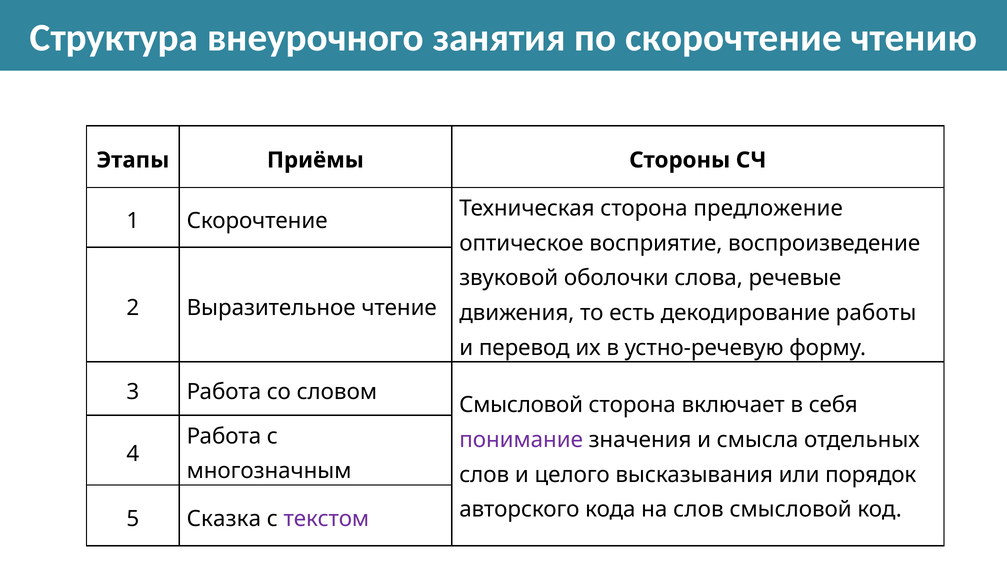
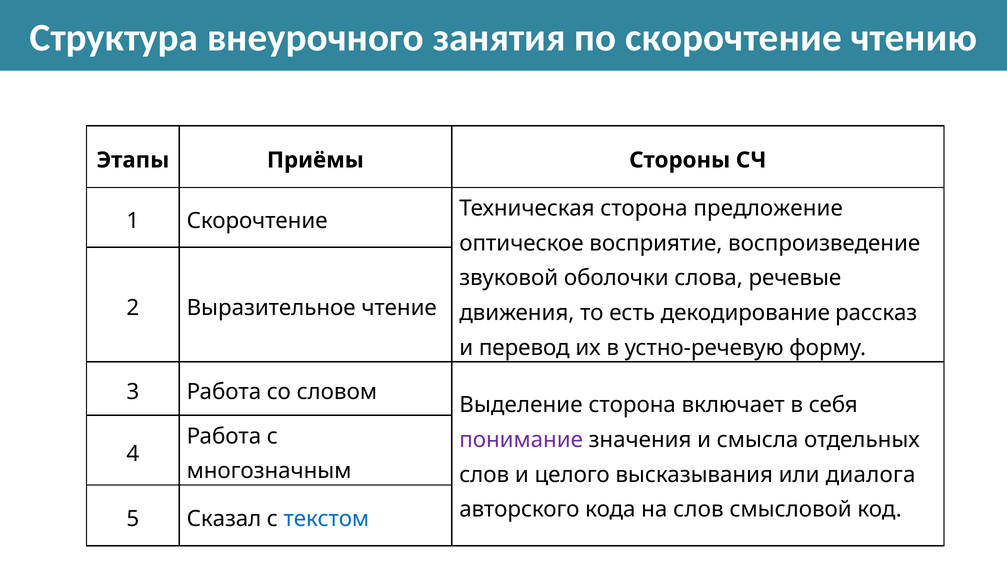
работы: работы -> рассказ (876, 313)
Смысловой: Смысловой -> Выделение (521, 405)
порядок: порядок -> диалога (871, 475)
Сказка: Сказка -> Сказал (224, 519)
текстом colour: purple -> blue (326, 519)
